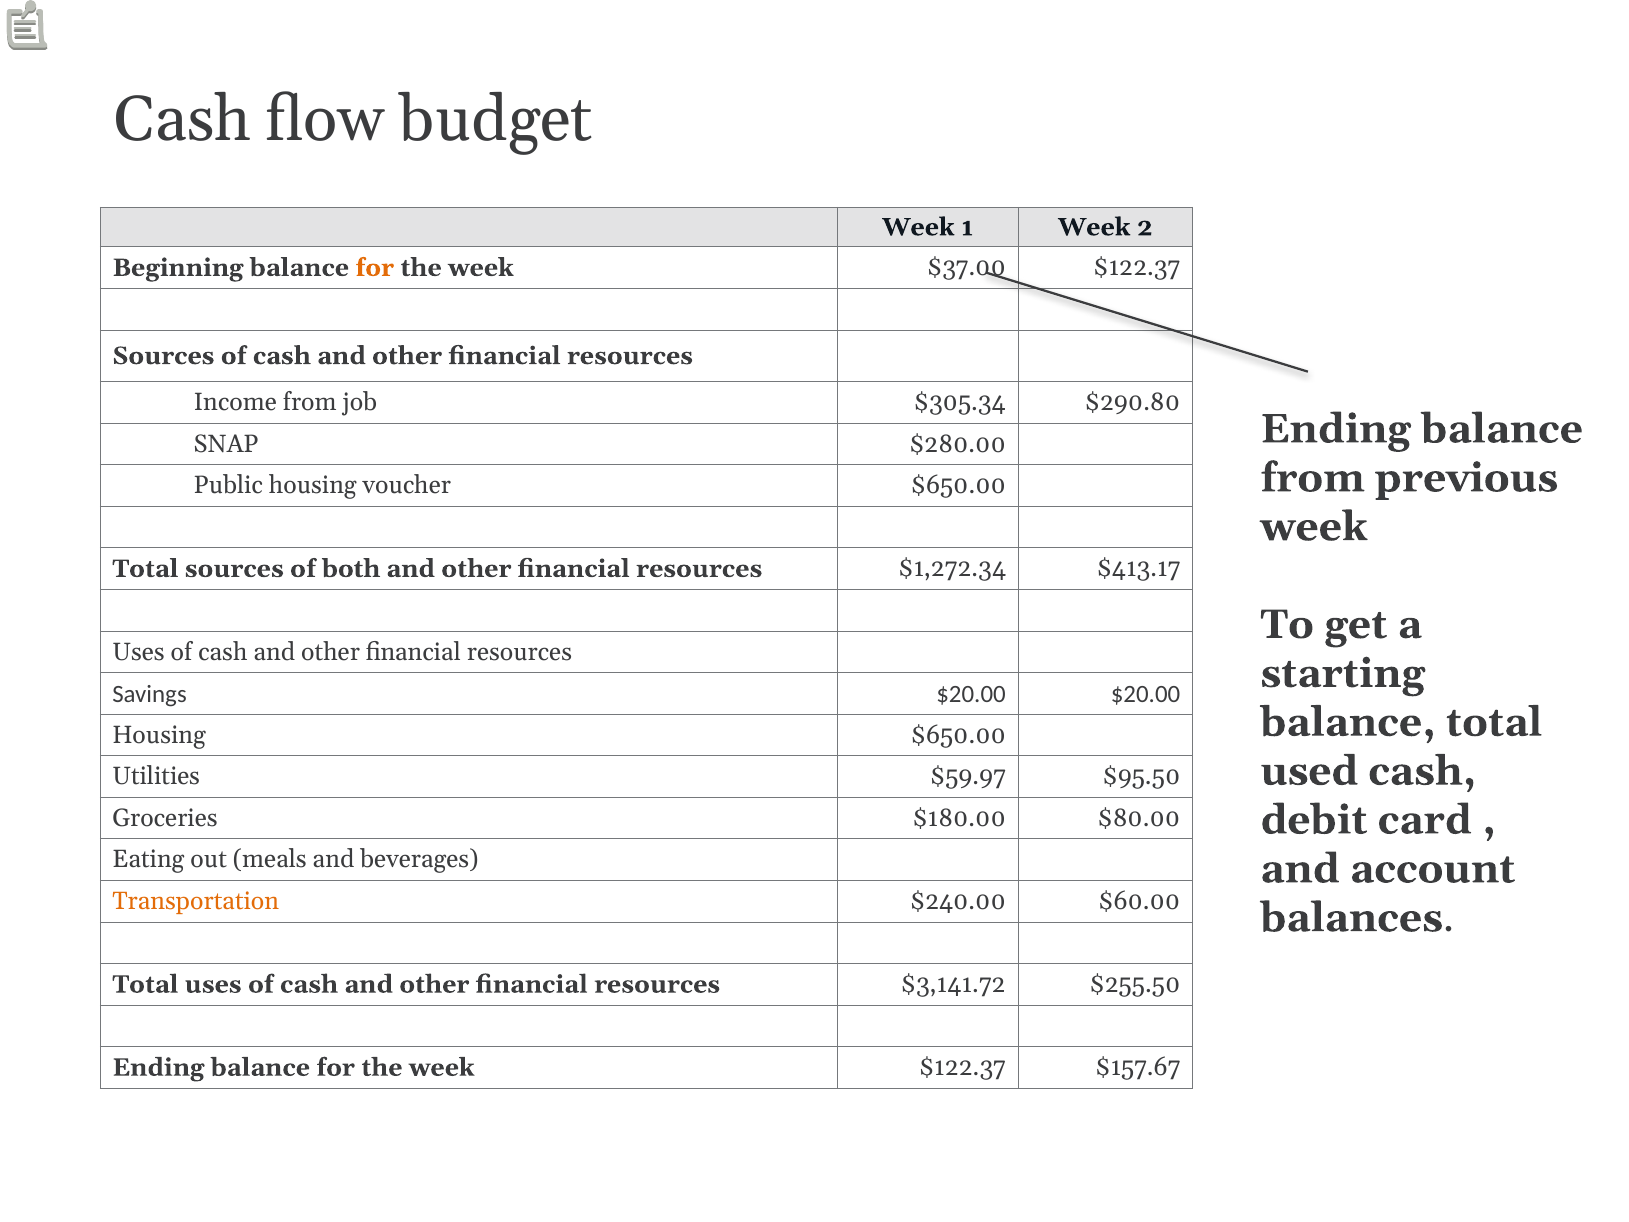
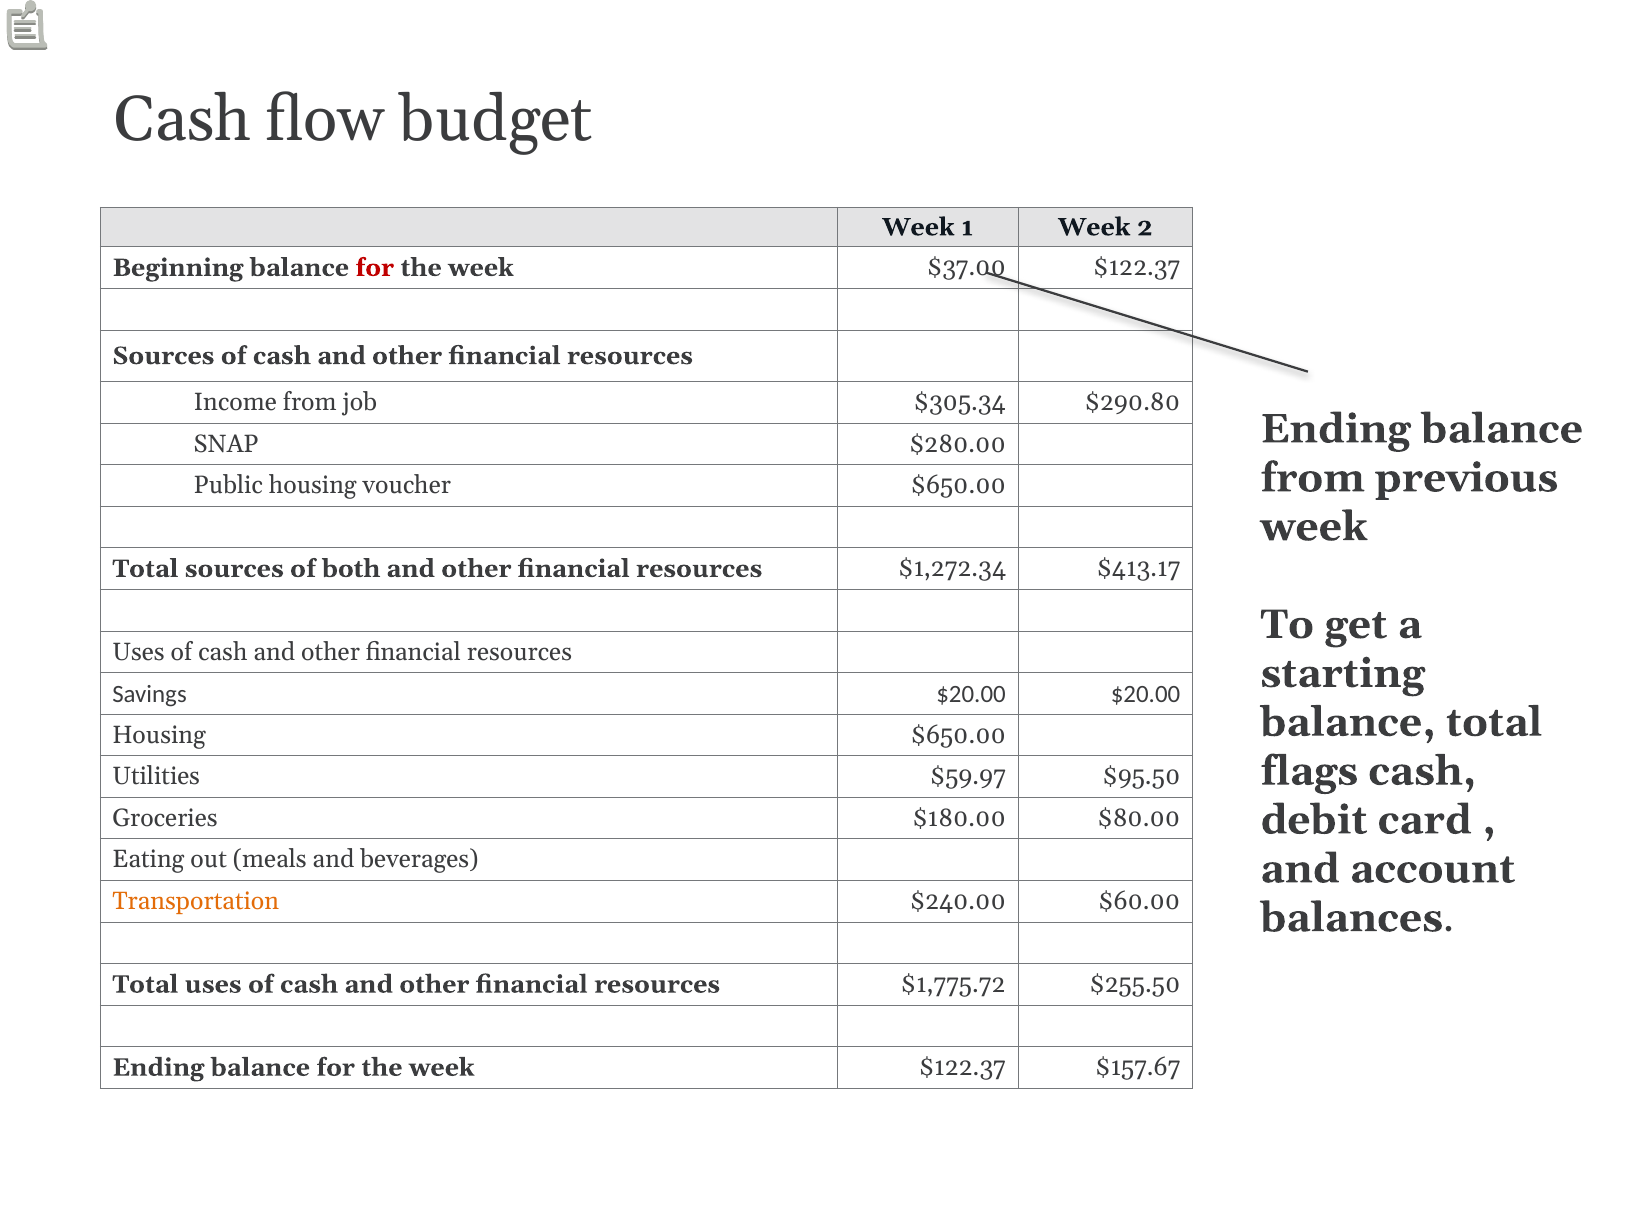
for colour: orange -> red (375, 268)
used: used -> flags (1309, 771)
$3,141.72: $3,141.72 -> $1,775.72 (953, 984)
